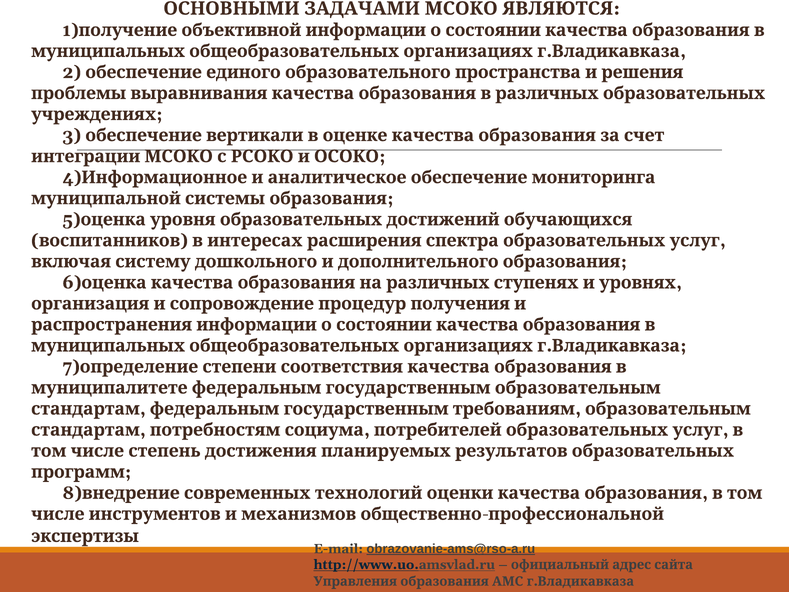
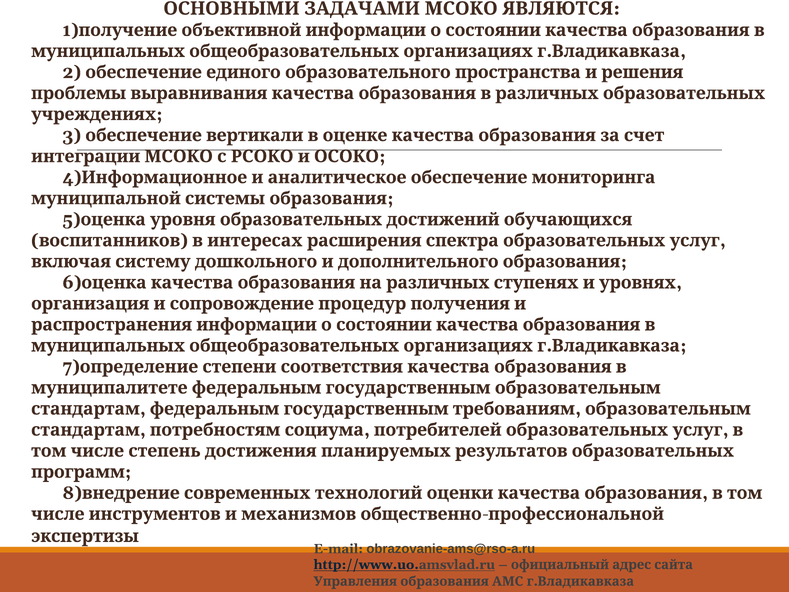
obrazovanie-ams@rso-a.ru underline: present -> none (451, 549)
